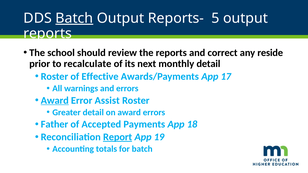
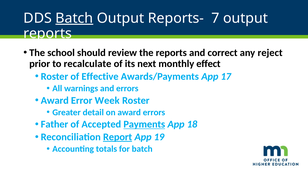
5: 5 -> 7 (215, 18)
reside: reside -> reject (270, 53)
monthly detail: detail -> effect (208, 64)
Award underline: present -> none (55, 101)
Assist: Assist -> Week (107, 101)
Payments underline: none -> present (144, 125)
